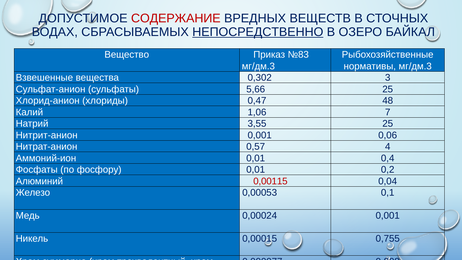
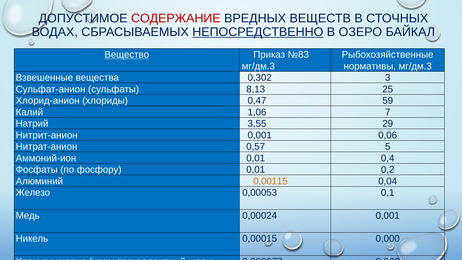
Вещество underline: none -> present (127, 55)
5,66: 5,66 -> 8,13 (256, 89)
48: 48 -> 59 (388, 101)
3,55 25: 25 -> 29 (388, 124)
4: 4 -> 5 (388, 147)
0,00115 colour: red -> orange (270, 181)
0,755: 0,755 -> 0,000 (388, 239)
